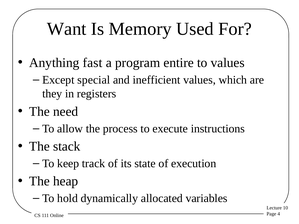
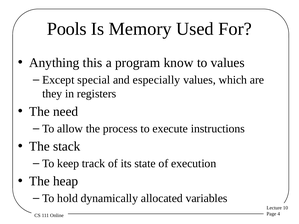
Want: Want -> Pools (67, 29)
fast: fast -> this (93, 63)
entire: entire -> know (179, 63)
inefficient: inefficient -> especially (156, 80)
